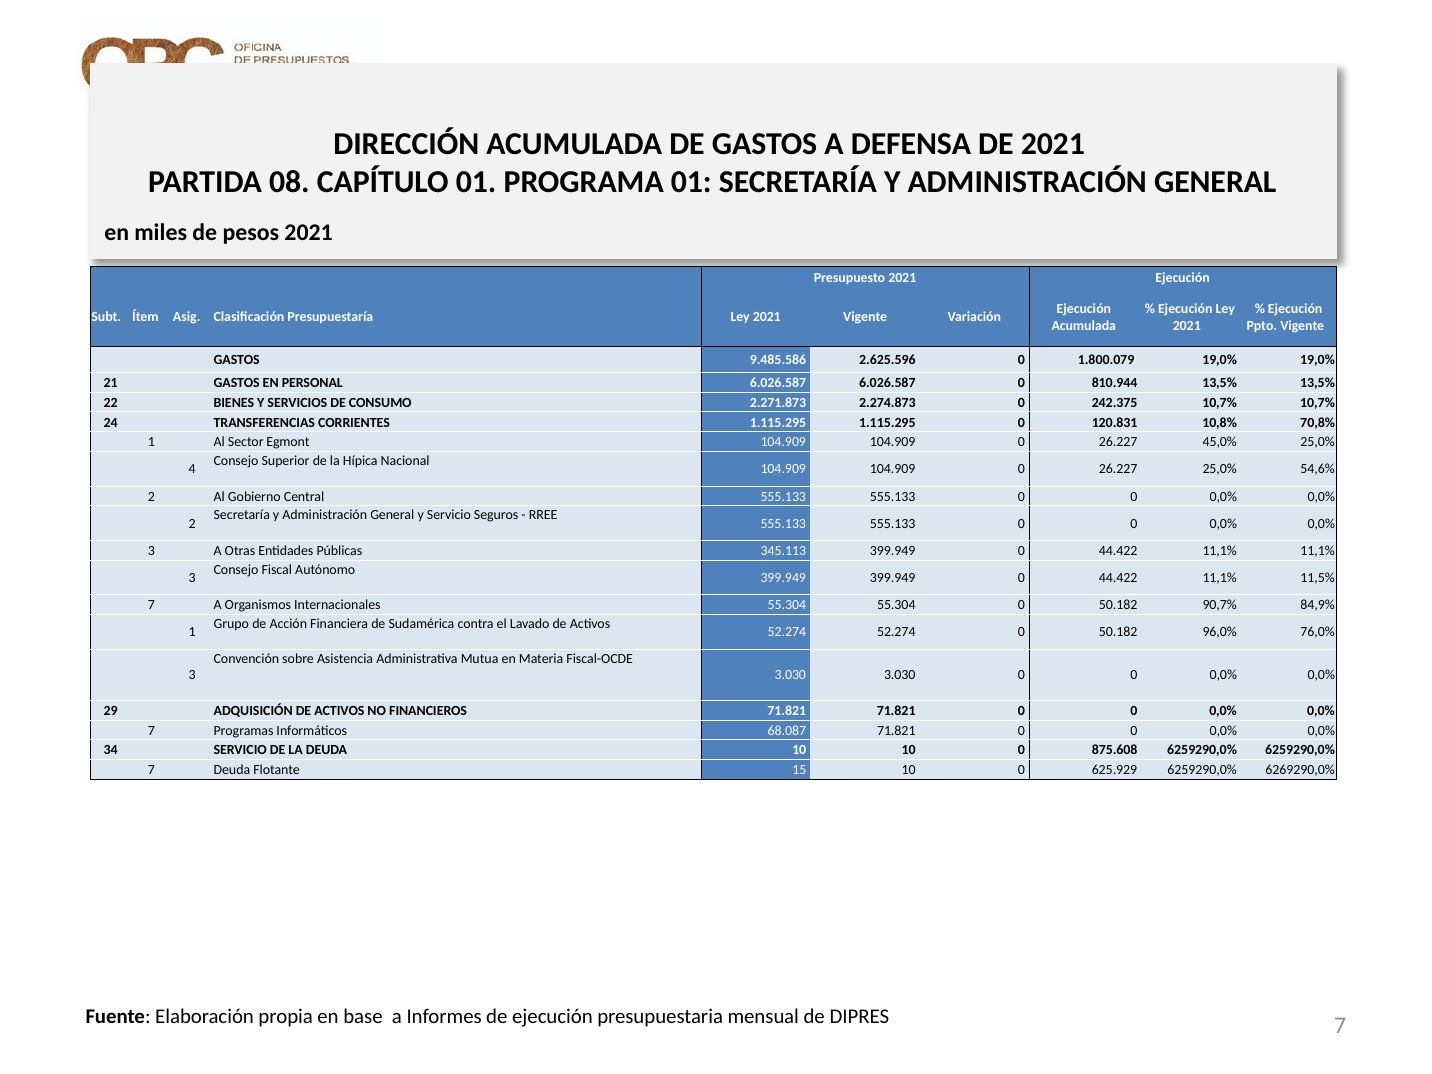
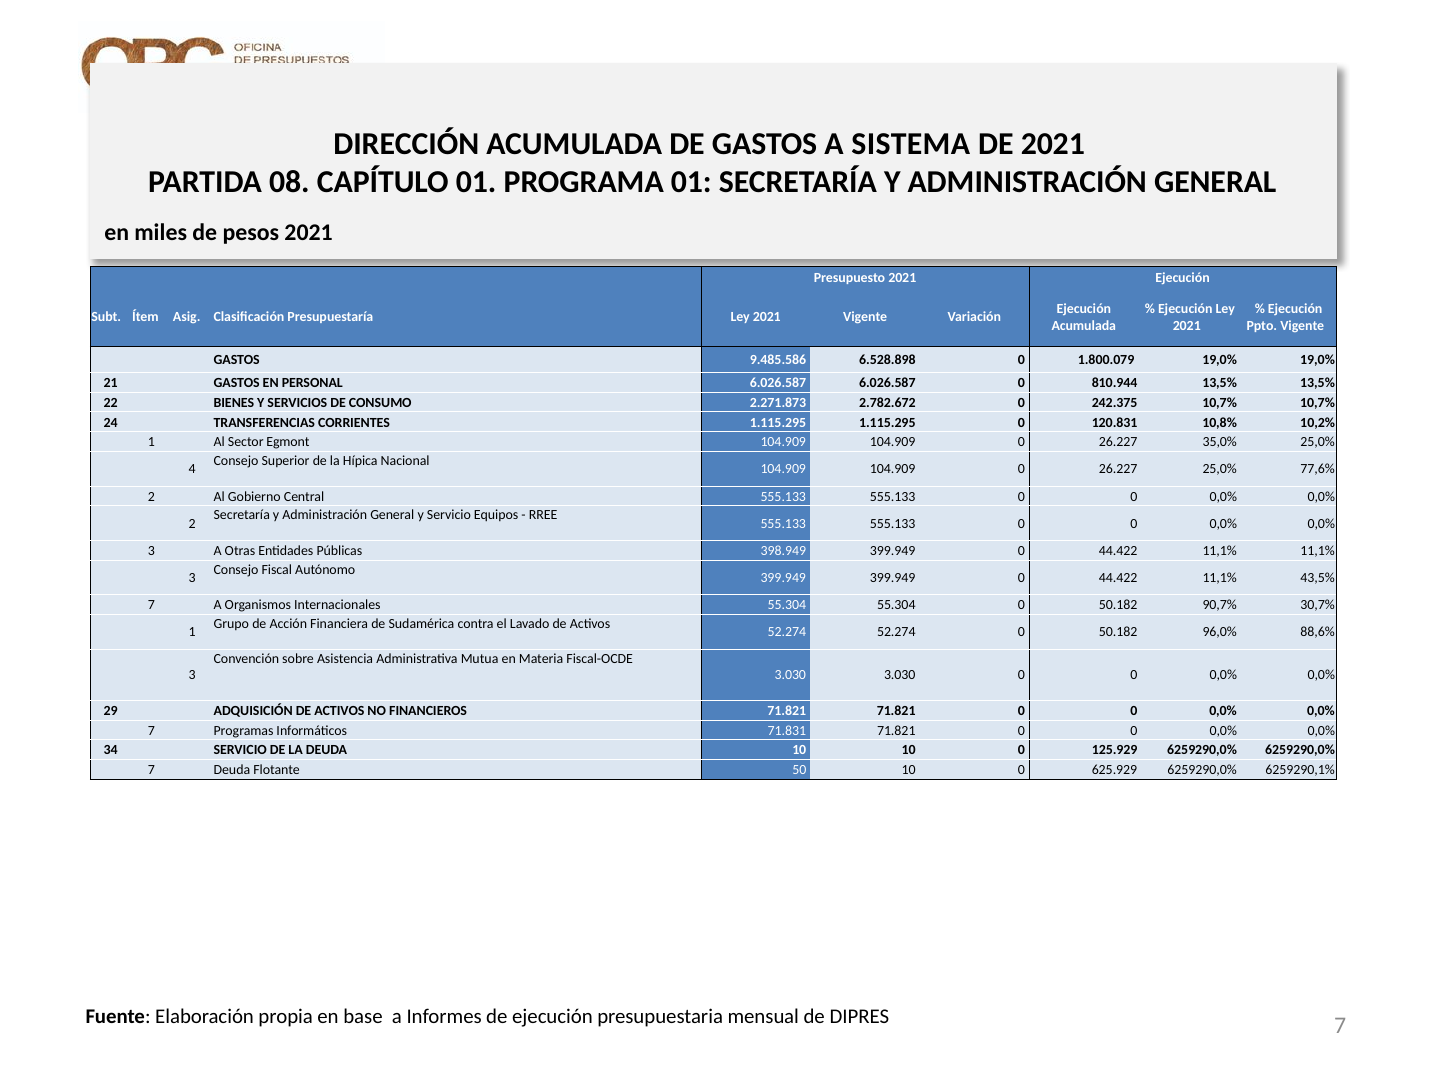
DEFENSA: DEFENSA -> SISTEMA (911, 144)
2.625.596: 2.625.596 -> 6.528.898 (887, 360)
2.274.873: 2.274.873 -> 2.782.672 (887, 403)
70,8%: 70,8% -> 10,2% (1318, 422)
45,0%: 45,0% -> 35,0% (1220, 442)
54,6%: 54,6% -> 77,6% (1318, 469)
Seguros: Seguros -> Equipos (496, 515)
345.113: 345.113 -> 398.949 (783, 551)
11,5%: 11,5% -> 43,5% (1318, 578)
84,9%: 84,9% -> 30,7% (1318, 605)
76,0%: 76,0% -> 88,6% (1318, 632)
68.087: 68.087 -> 71.831 (787, 731)
875.608: 875.608 -> 125.929 (1115, 750)
15: 15 -> 50 (799, 770)
6269290,0%: 6269290,0% -> 6259290,1% (1300, 770)
